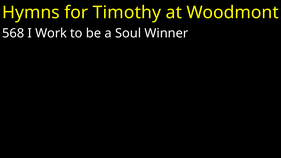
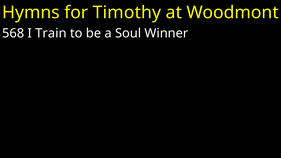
Work: Work -> Train (51, 33)
